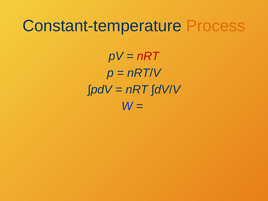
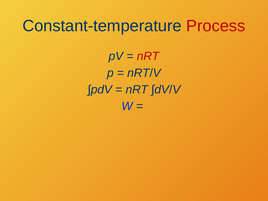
Process colour: orange -> red (216, 26)
